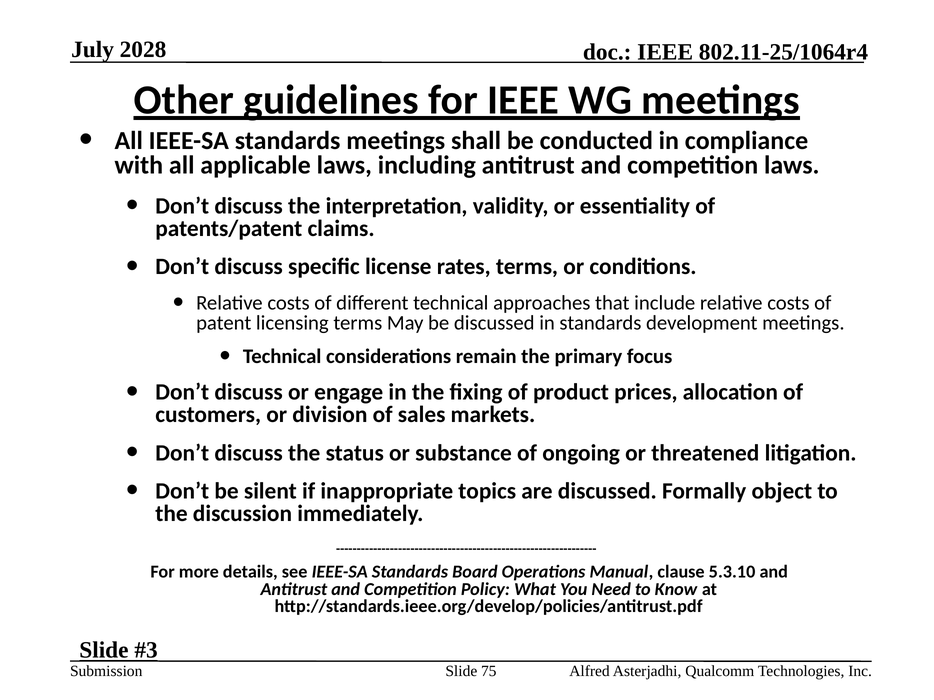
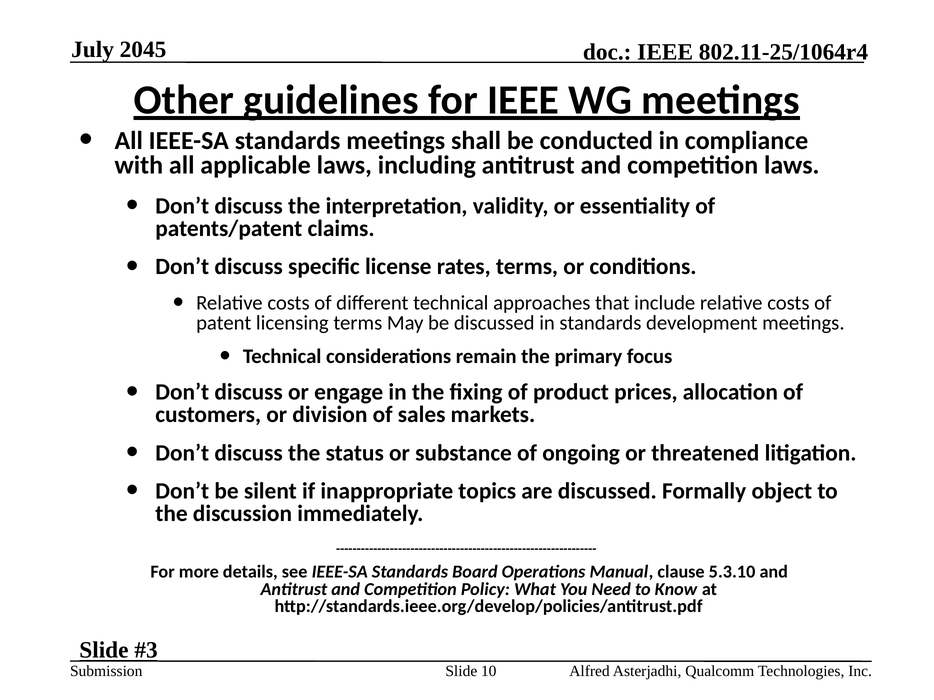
2028: 2028 -> 2045 (143, 50)
75: 75 -> 10 (489, 672)
